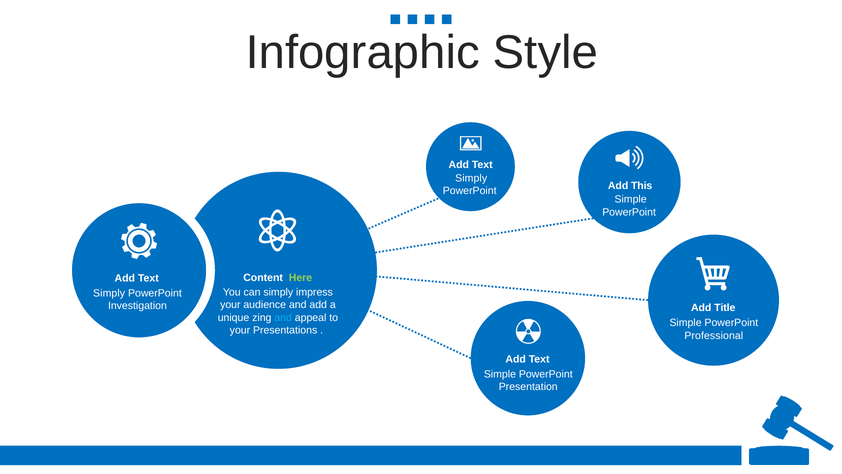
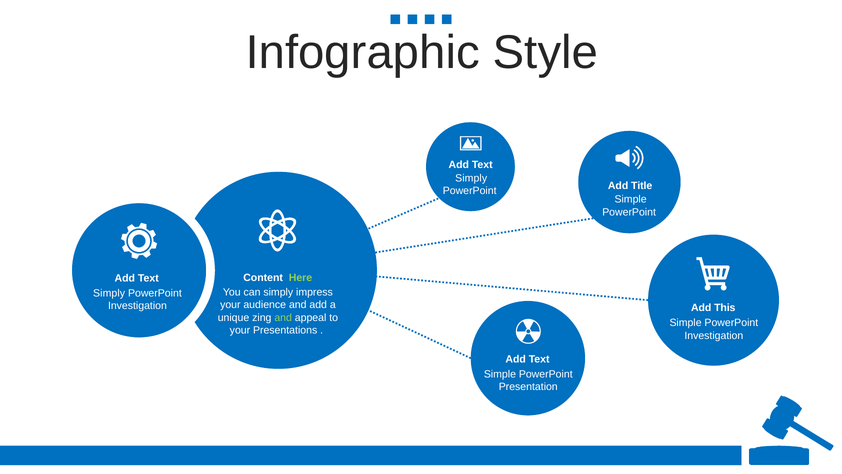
This: This -> Title (642, 186)
Title: Title -> This (725, 308)
and colour: light blue -> light green (283, 317)
Professional: Professional -> Investigation (714, 335)
